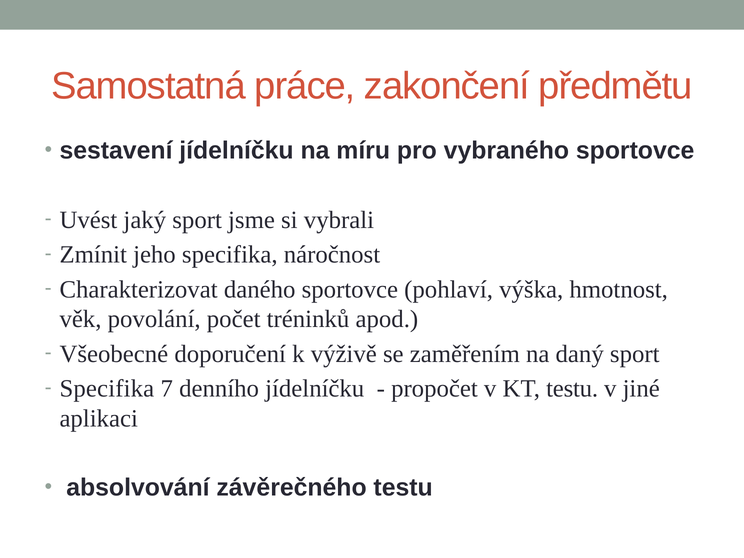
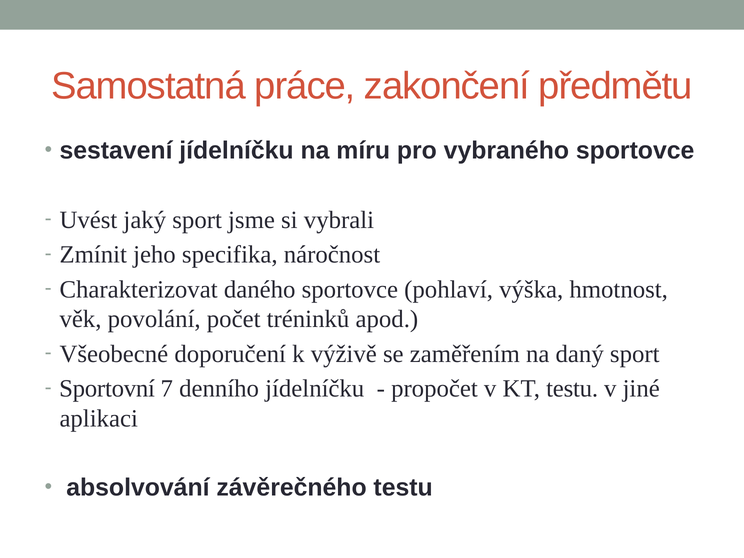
Specifika: Specifika -> Sportovní (107, 389)
